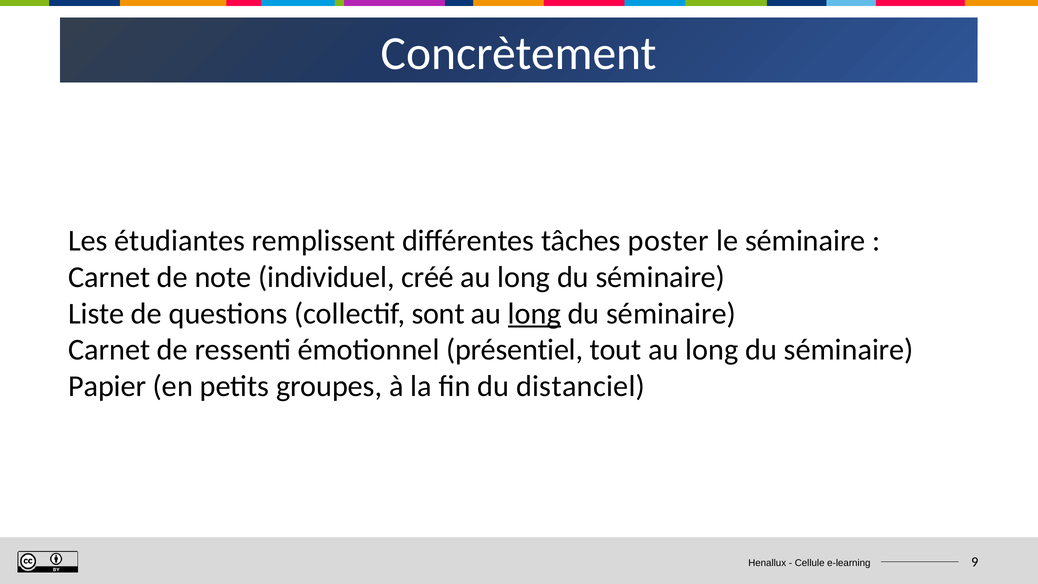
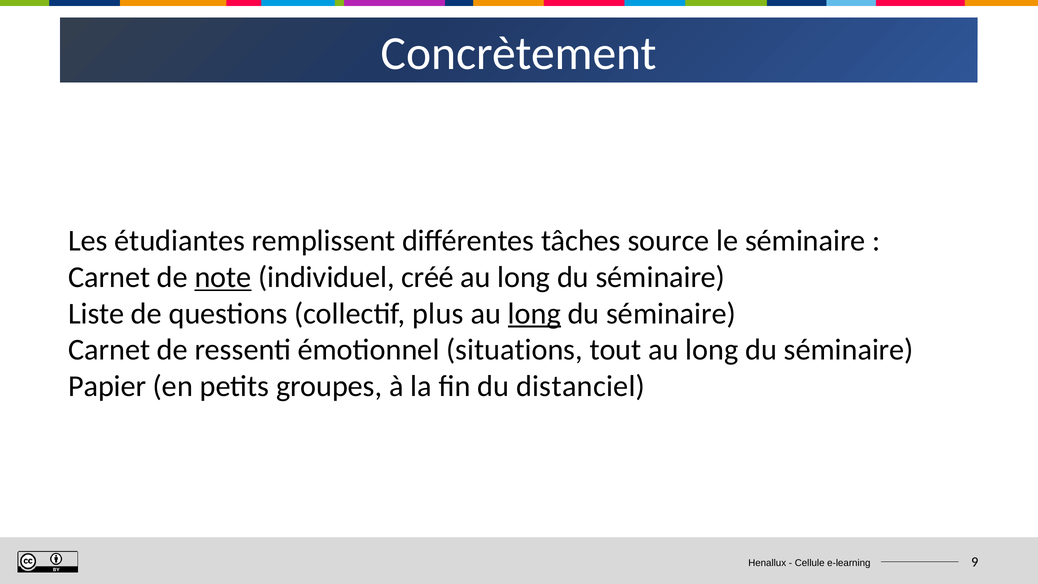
poster: poster -> source (669, 241)
note underline: none -> present (223, 277)
sont: sont -> plus (438, 313)
présentiel: présentiel -> situations (515, 350)
